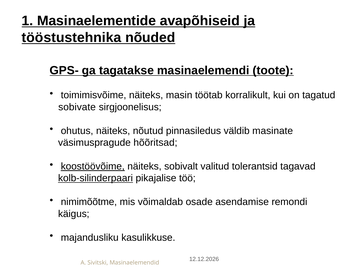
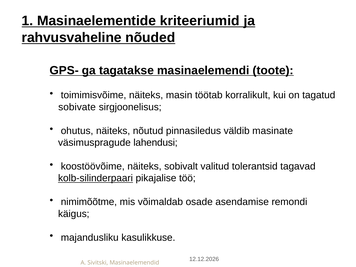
avapõhiseid: avapõhiseid -> kriteeriumid (200, 21)
tööstustehnika: tööstustehnika -> rahvusvaheline (72, 38)
hõõritsad: hõõritsad -> lahendusi (156, 143)
koostöövõime underline: present -> none (93, 166)
